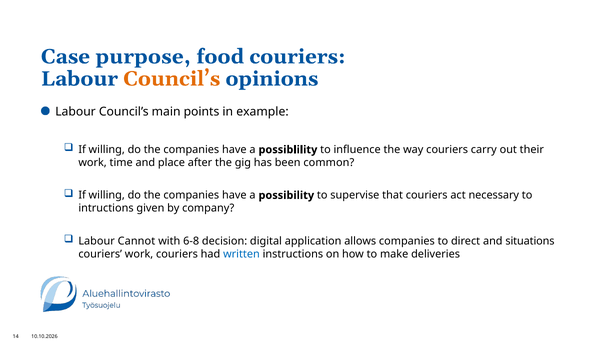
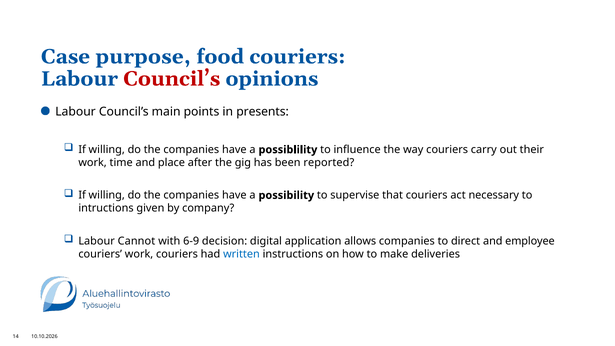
Council’s colour: orange -> red (172, 79)
example: example -> presents (263, 112)
common: common -> reported (329, 163)
6-8: 6-8 -> 6-9 (191, 241)
situations: situations -> employee (530, 241)
